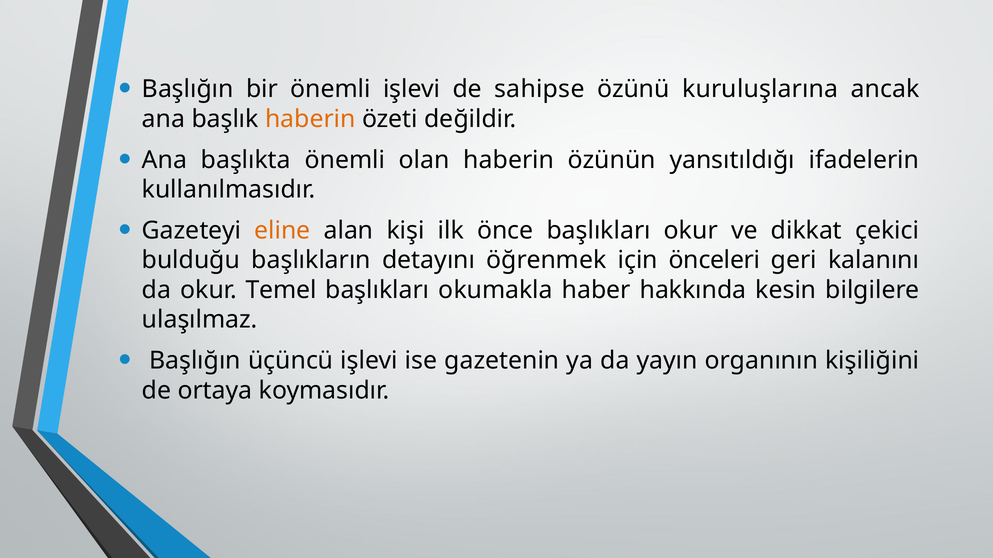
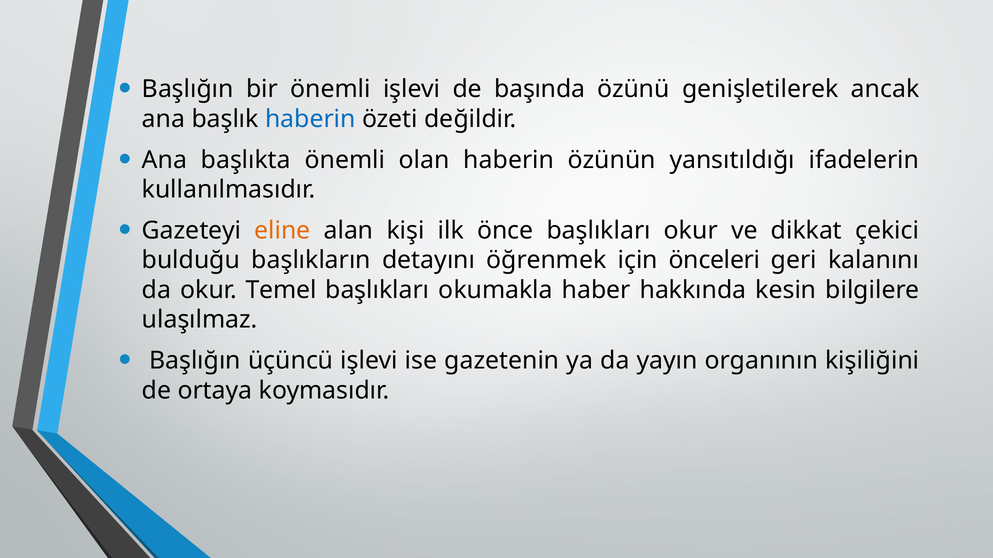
sahipse: sahipse -> başında (540, 89)
kuruluşlarına: kuruluşlarına -> genişletilerek (760, 89)
haberin colour: orange -> blue (310, 119)
